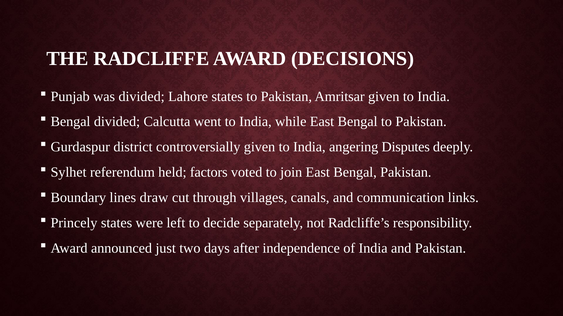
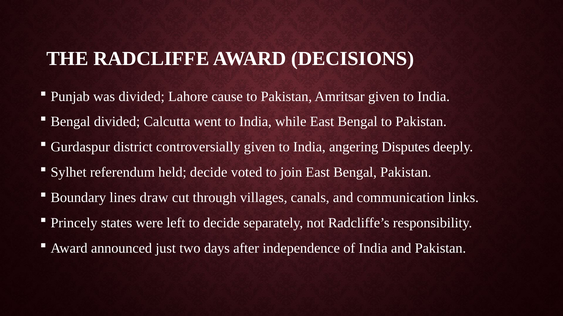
Lahore states: states -> cause (227, 97)
held factors: factors -> decide (209, 173)
